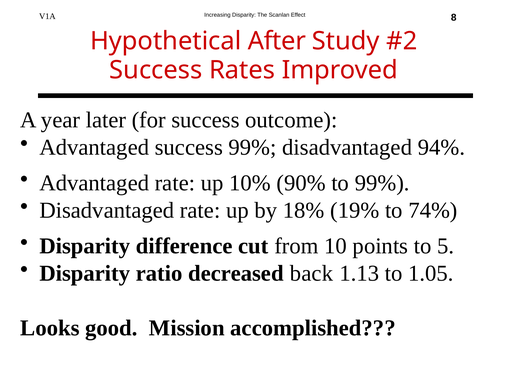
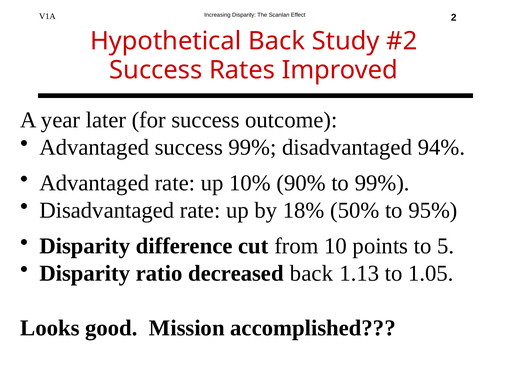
8: 8 -> 2 (454, 17)
Hypothetical After: After -> Back (277, 41)
19%: 19% -> 50% (355, 211)
74%: 74% -> 95% (433, 211)
